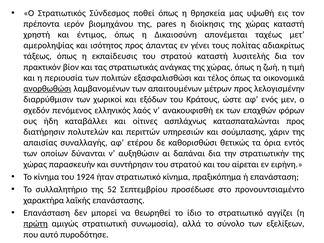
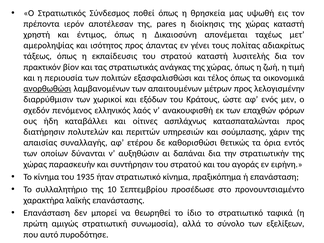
βιομηχάνου: βιομηχάνου -> αποτέλεσαν (111, 24)
αίρεται: αίρεται -> αγοράς (245, 164)
1924: 1924 -> 1935 (85, 177)
52: 52 -> 10 (112, 190)
αγγίζει: αγγίζει -> ταφικά (280, 213)
πρώτη underline: present -> none (36, 224)
